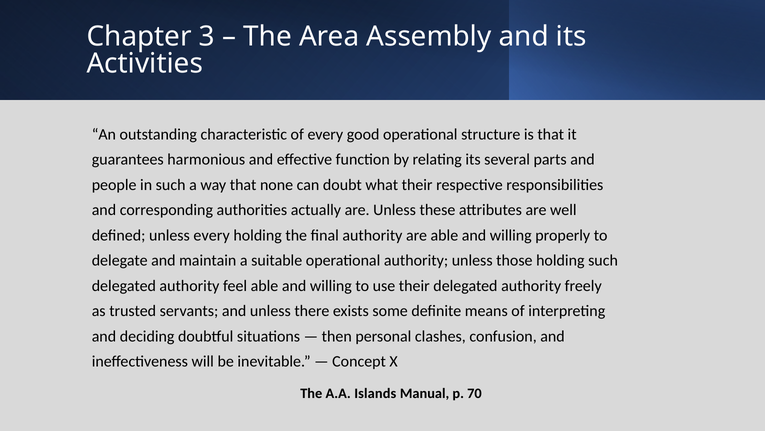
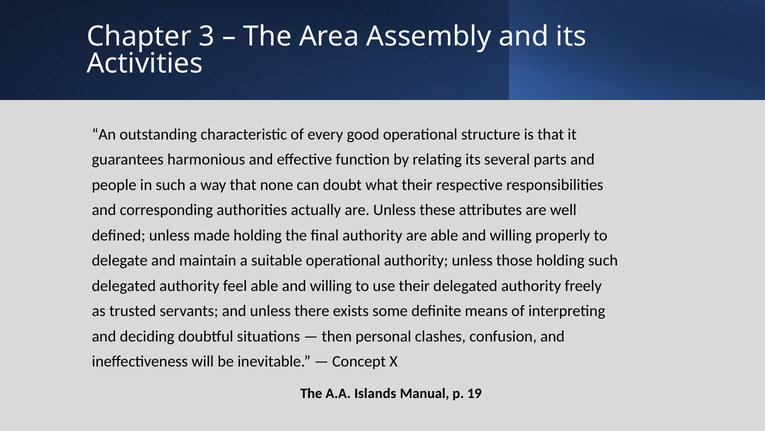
unless every: every -> made (212, 235)
70: 70 -> 19 (474, 393)
